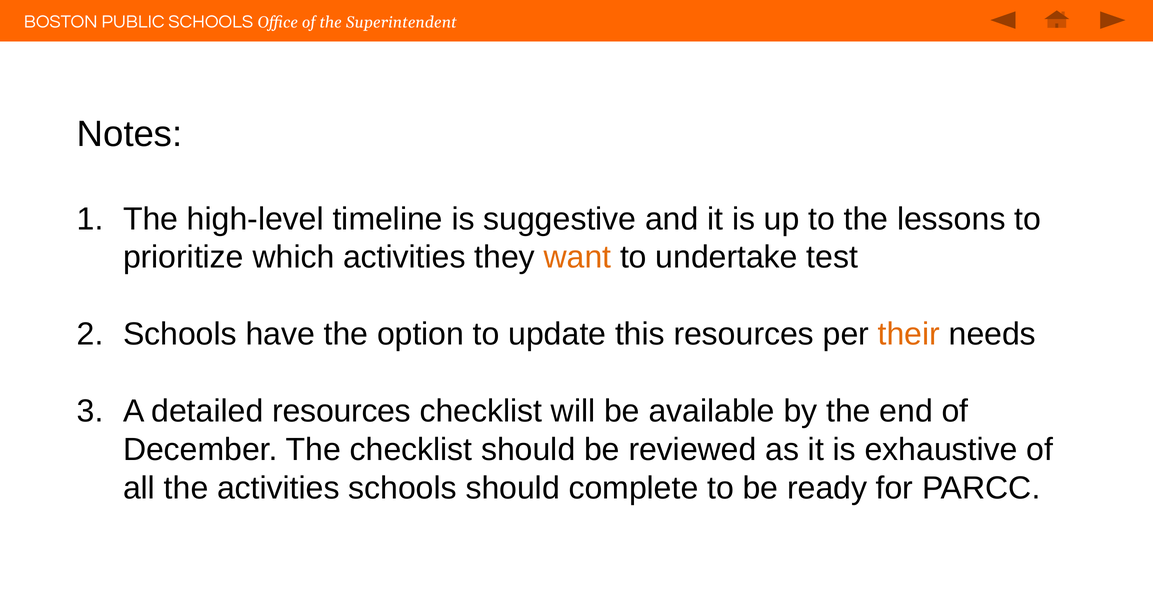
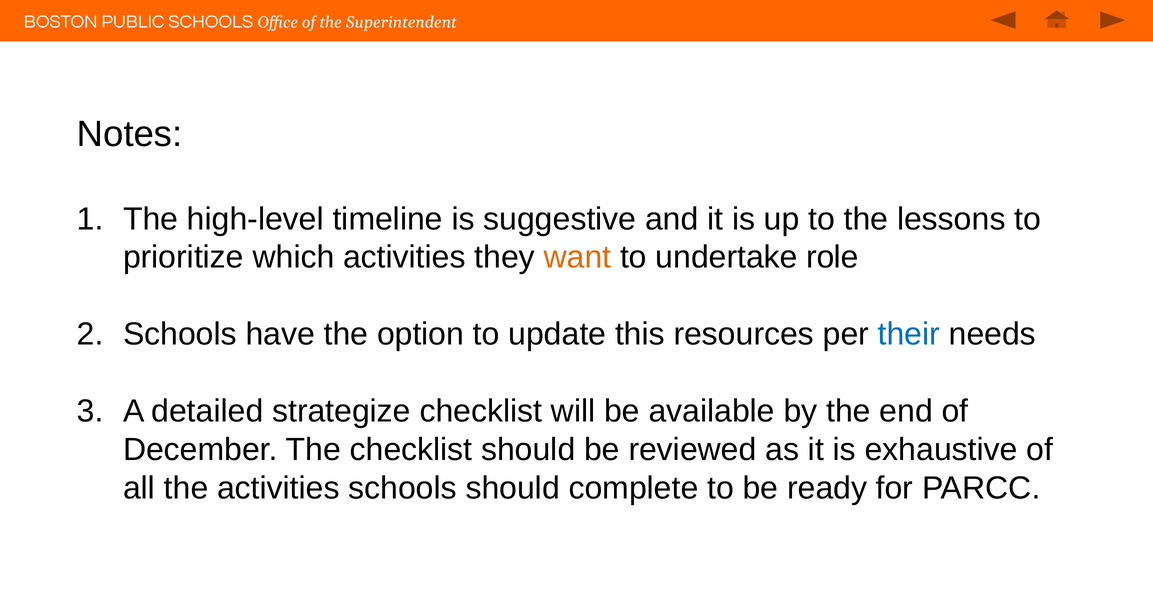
test: test -> role (832, 258)
their colour: orange -> blue (909, 334)
detailed resources: resources -> strategize (342, 411)
